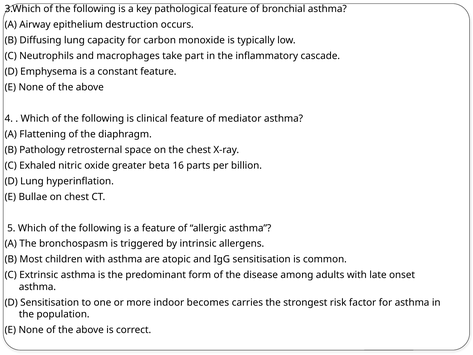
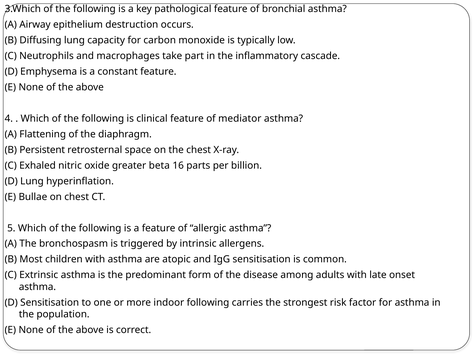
Pathology: Pathology -> Persistent (42, 150)
indoor becomes: becomes -> following (208, 302)
